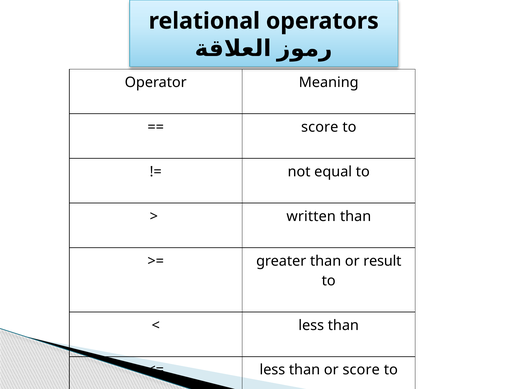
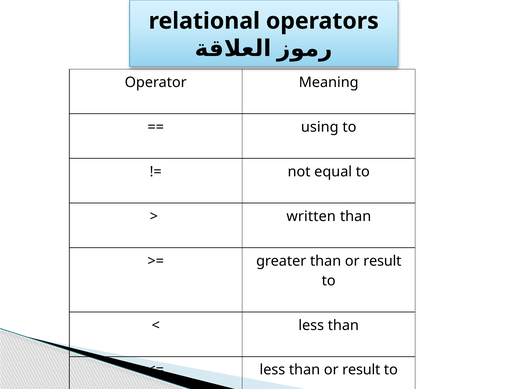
score: score -> using (320, 127)
less than or score: score -> result (361, 370)
